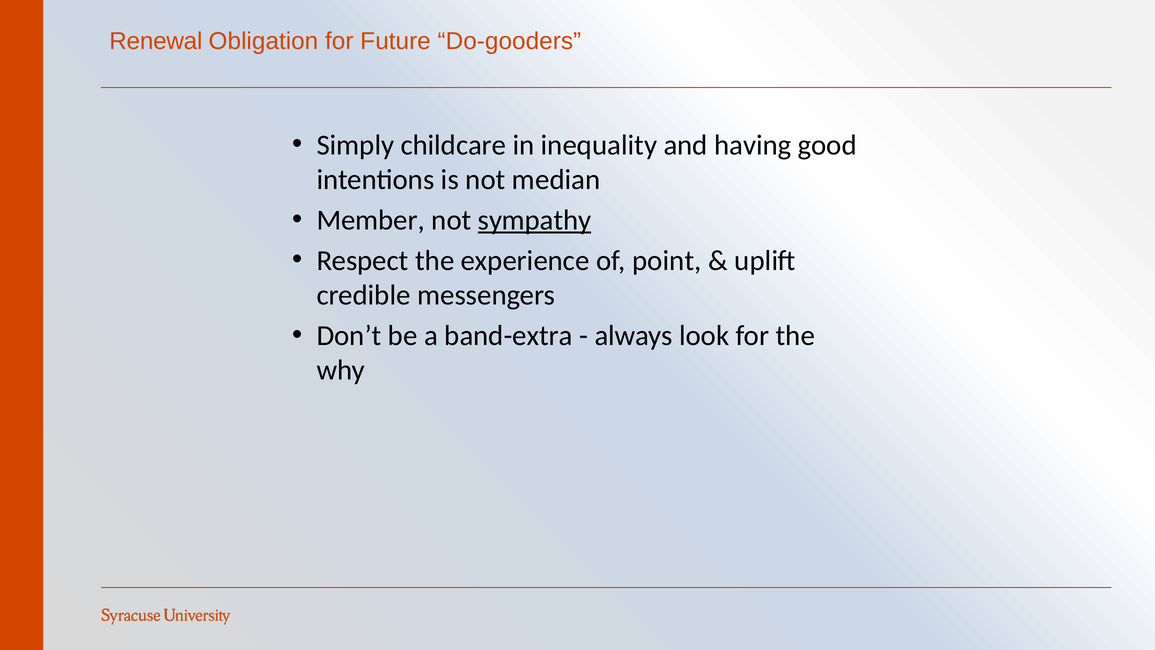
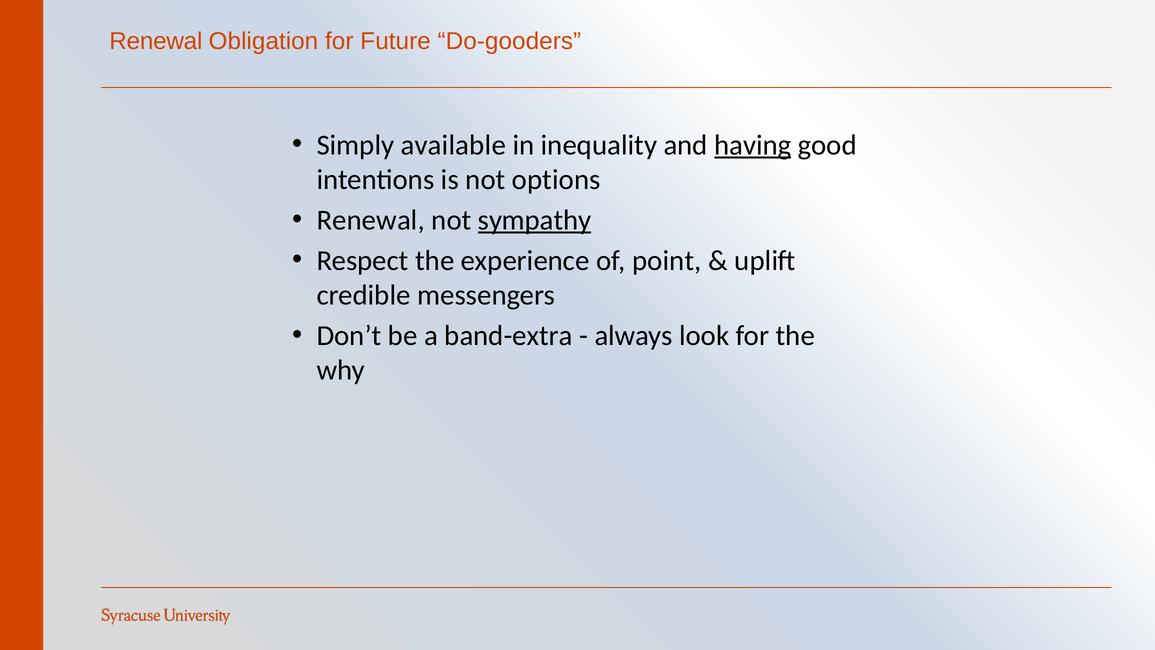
childcare: childcare -> available (453, 145)
having underline: none -> present (753, 145)
median: median -> options (556, 180)
Member: Member -> Renewal (371, 220)
